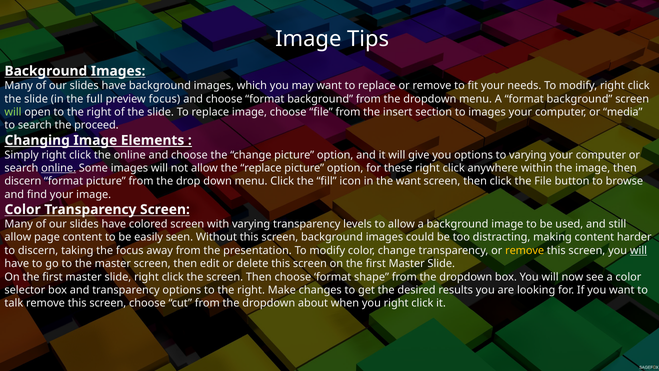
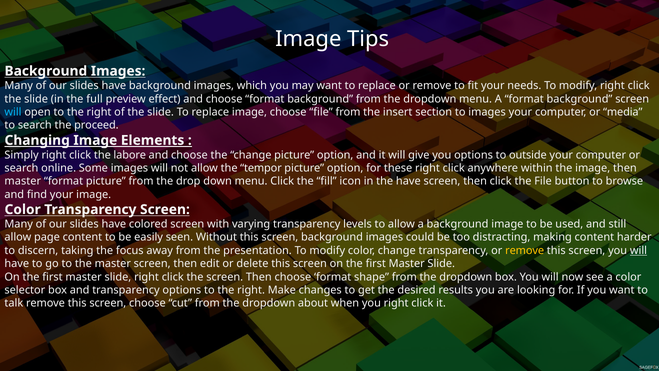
preview focus: focus -> effect (165, 99)
will colour: light green -> light blue (13, 112)
the online: online -> labore (130, 155)
to varying: varying -> outside (528, 155)
online underline: present -> none (59, 168)
the replace: replace -> tempor (261, 168)
discern: discern -> master (23, 181)
the want: want -> have (408, 181)
